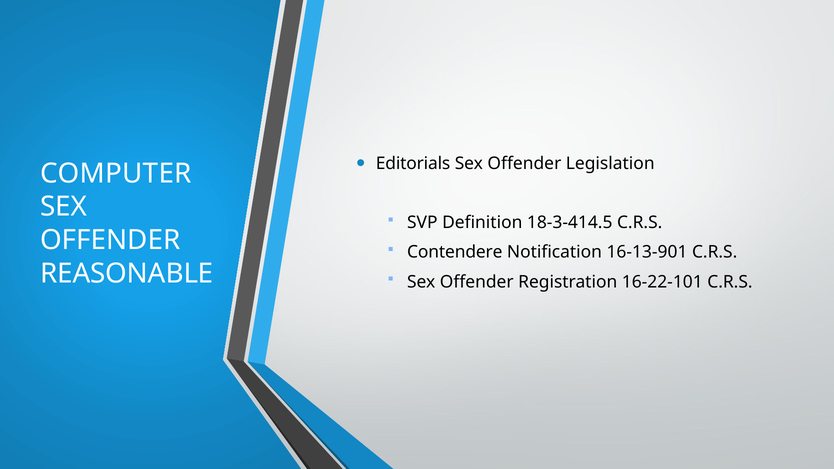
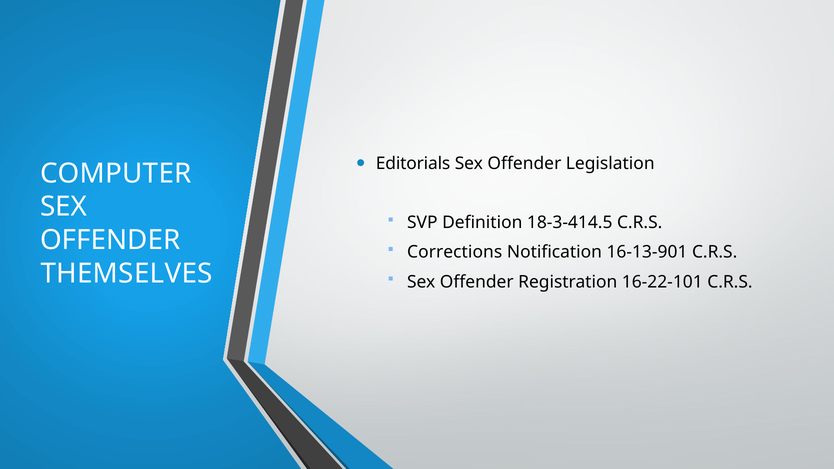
Contendere: Contendere -> Corrections (455, 252)
REASONABLE: REASONABLE -> THEMSELVES (127, 274)
